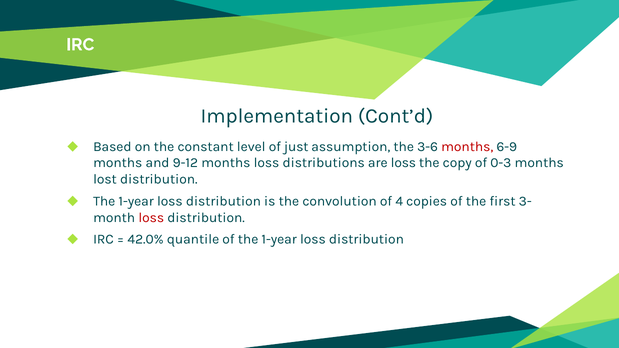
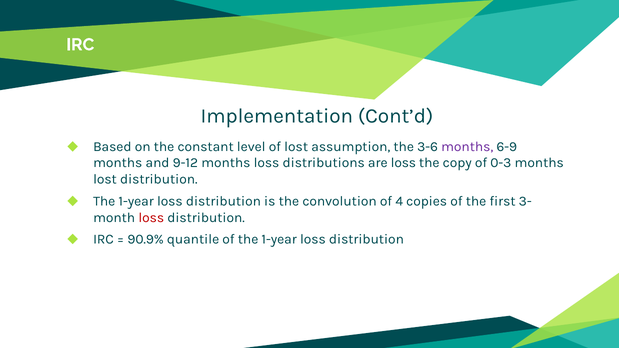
of just: just -> lost (296, 147)
months colour: red -> purple (467, 147)
42.0%: 42.0% -> 90.9% (146, 239)
